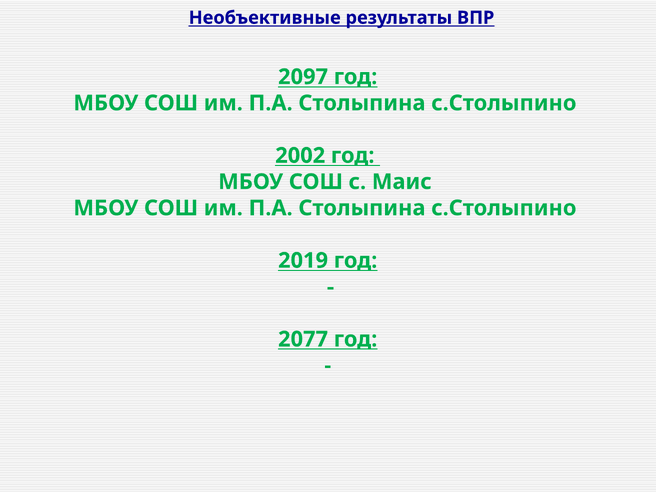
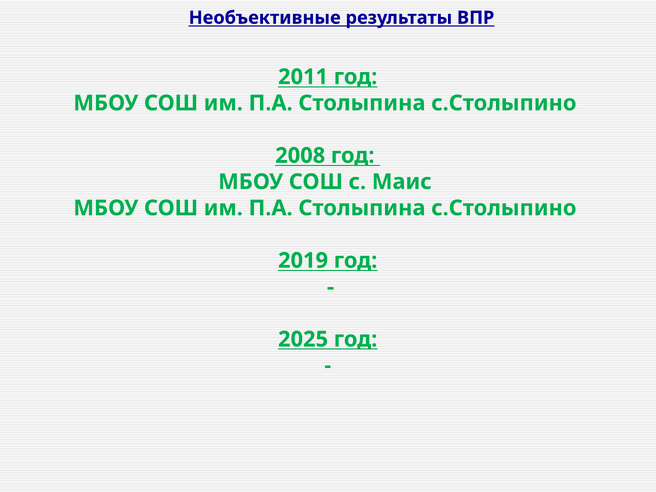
2097: 2097 -> 2011 (303, 77)
2002: 2002 -> 2008 (300, 156)
2077: 2077 -> 2025 (303, 339)
